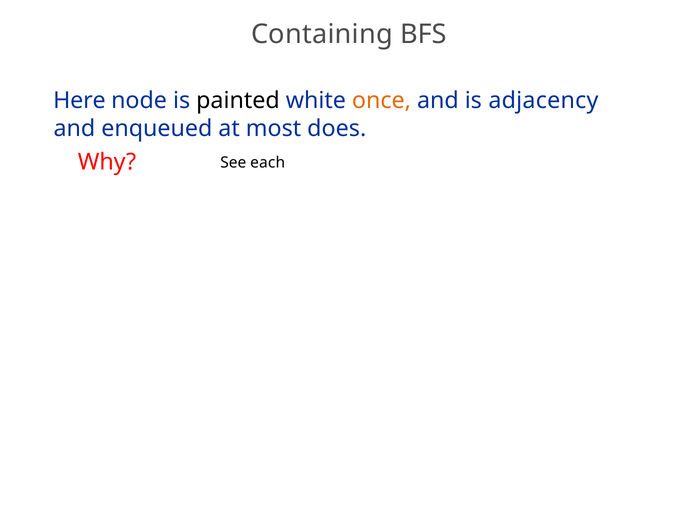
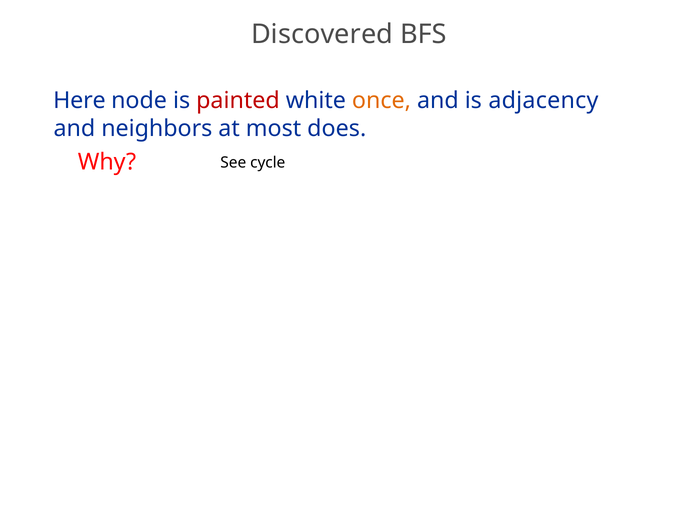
Containing: Containing -> Discovered (322, 34)
painted colour: black -> red (238, 100)
enqueued: enqueued -> neighbors (157, 128)
each: each -> cycle (268, 163)
